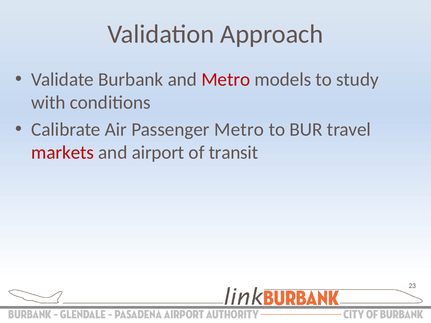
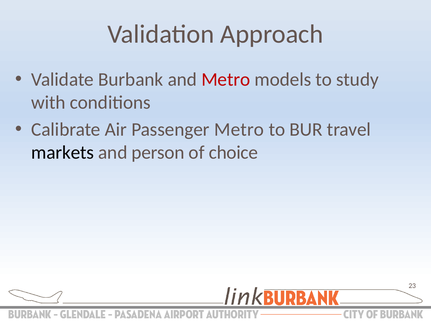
markets colour: red -> black (63, 153)
airport: airport -> person (158, 153)
transit: transit -> choice (233, 153)
